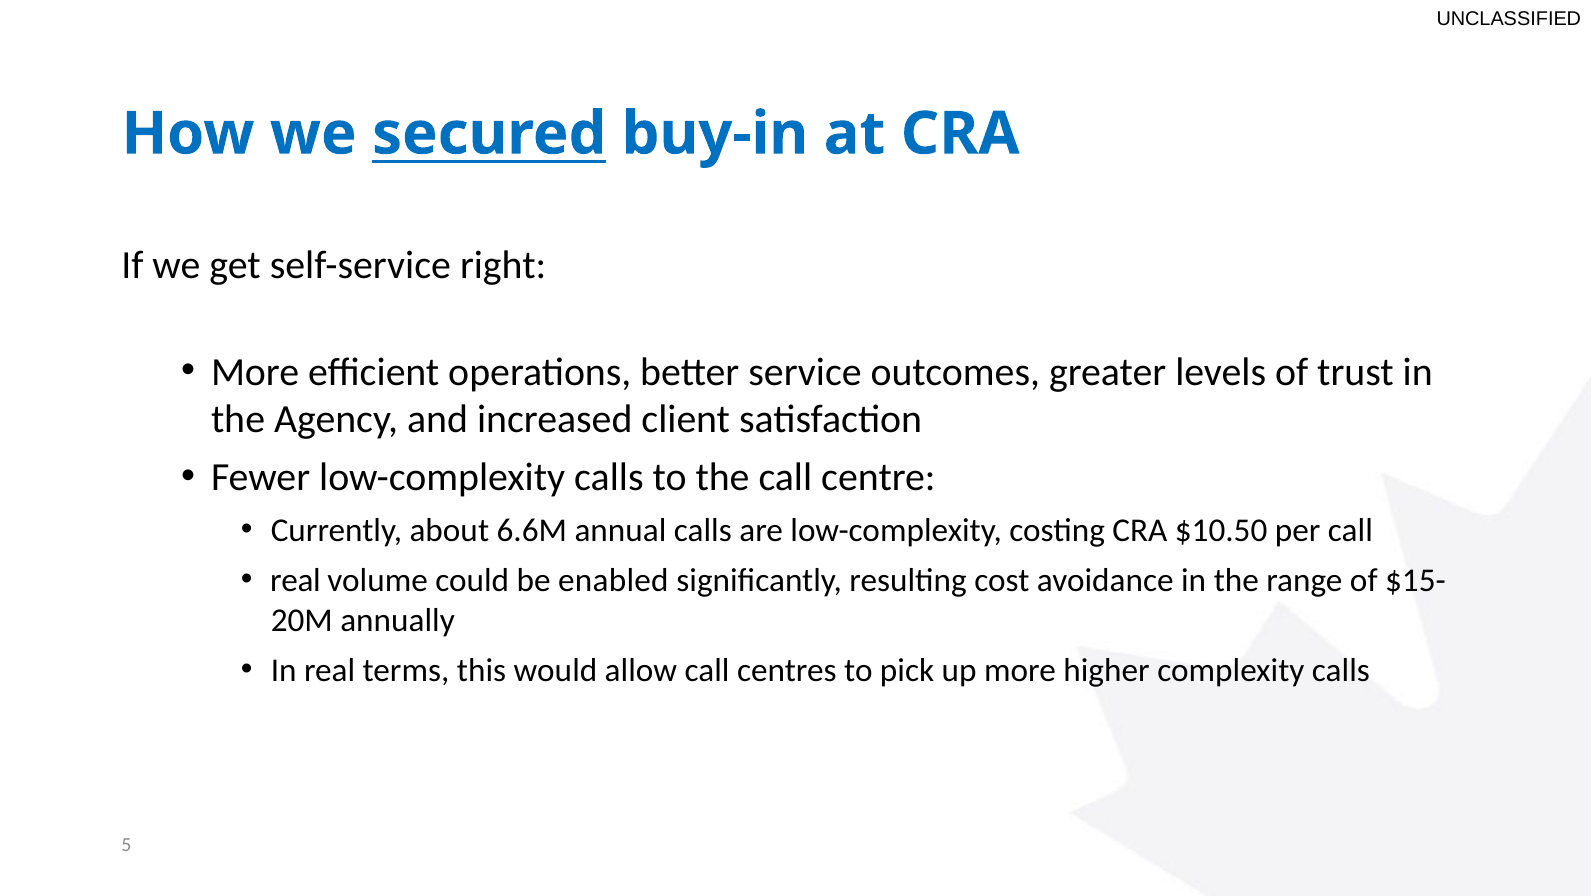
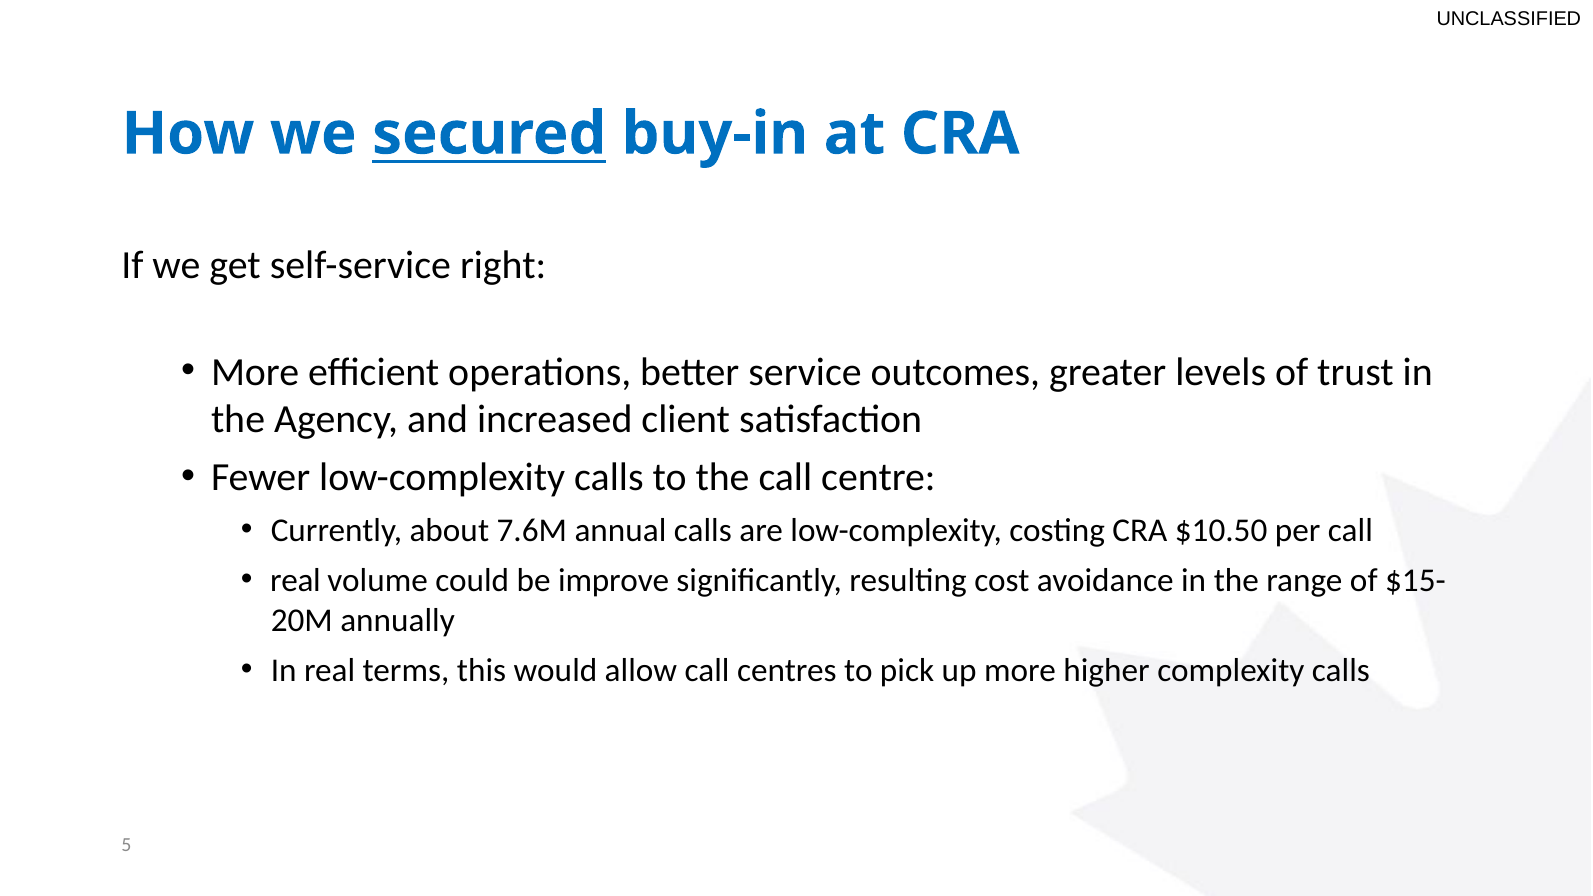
6.6M: 6.6M -> 7.6M (532, 531)
enabled: enabled -> improve (614, 581)
